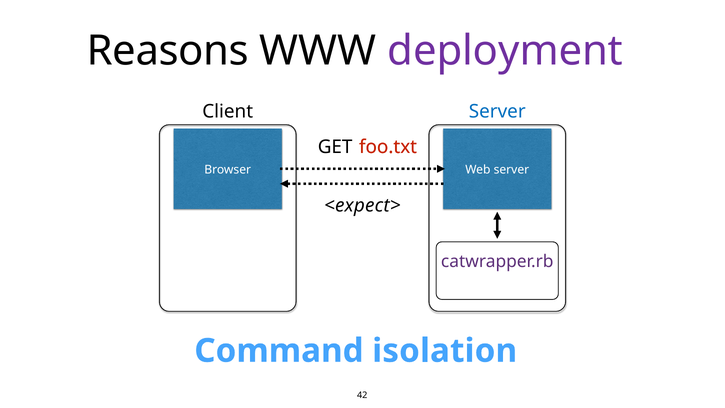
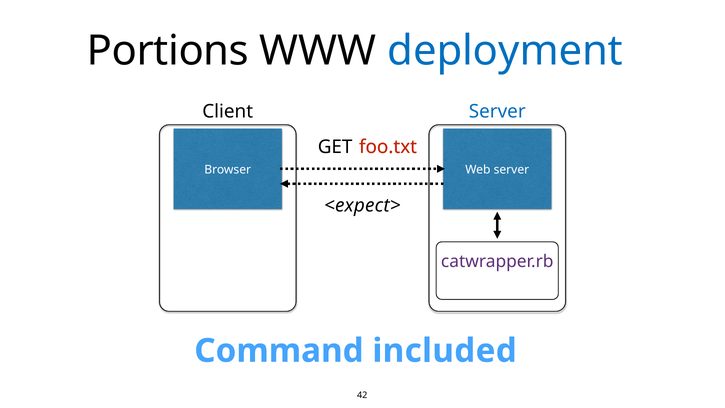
Reasons: Reasons -> Portions (168, 51)
deployment colour: purple -> blue (505, 51)
isolation: isolation -> included (445, 351)
